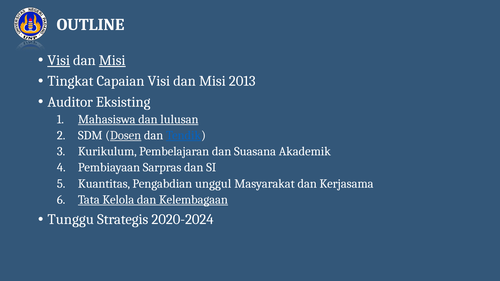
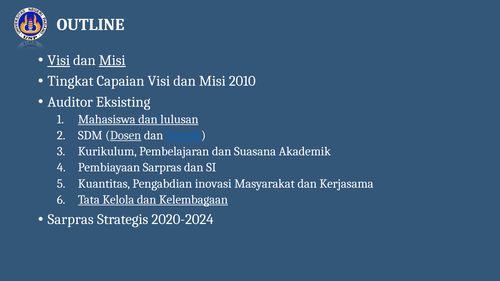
2013: 2013 -> 2010 (242, 81)
unggul: unggul -> inovasi (213, 184)
Tunggu: Tunggu -> Sarpras (71, 220)
